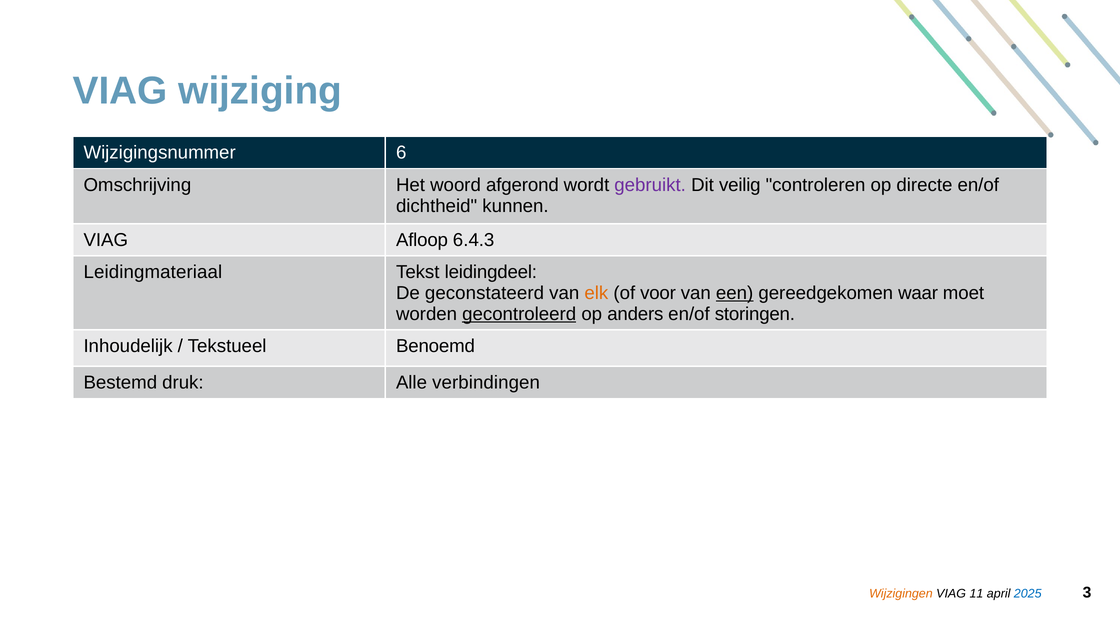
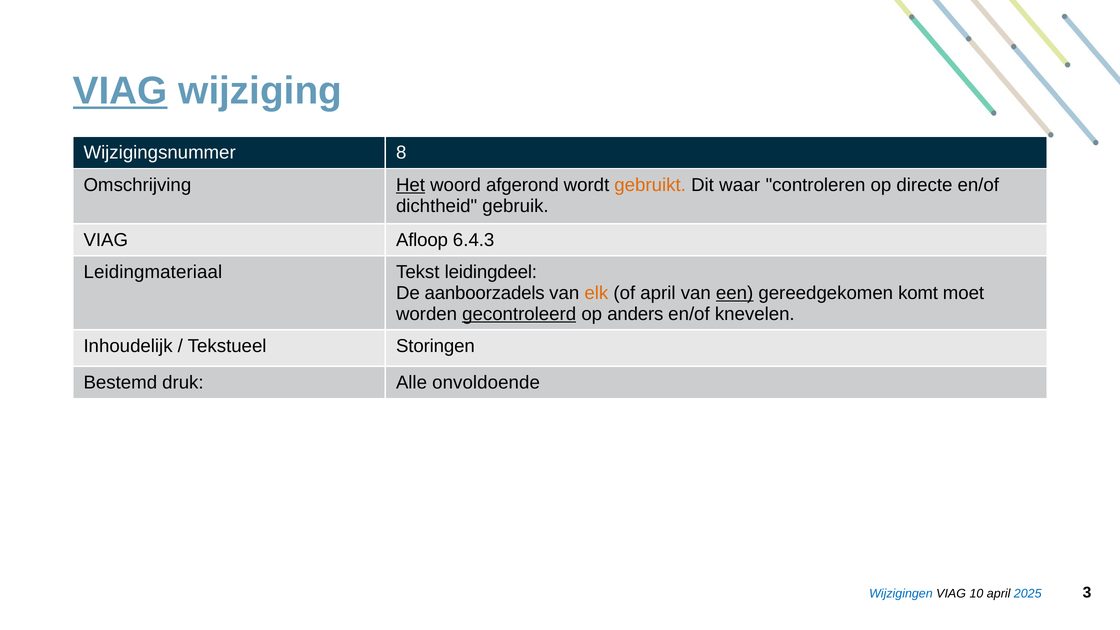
VIAG underline: none -> present (120, 91)
6: 6 -> 8 (401, 153)
Het underline: none -> present (411, 185)
gebruikt colour: purple -> orange (650, 185)
veilig: veilig -> waar (740, 185)
kunnen: kunnen -> gebruik (515, 206)
geconstateerd: geconstateerd -> aanboorzadels (485, 293)
of voor: voor -> april (658, 293)
waar: waar -> komt (918, 293)
storingen: storingen -> knevelen (755, 314)
Benoemd: Benoemd -> Storingen (435, 346)
verbindingen: verbindingen -> onvoldoende (486, 383)
Wijzigingen colour: orange -> blue (901, 594)
11: 11 -> 10 (976, 594)
